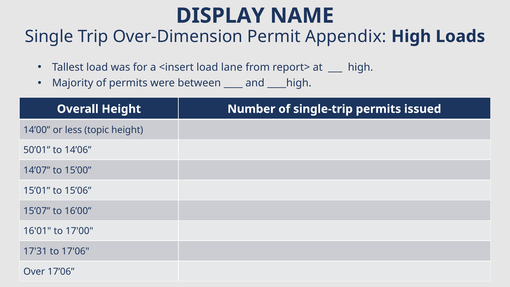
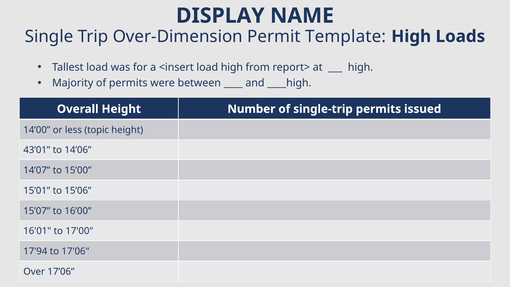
Appendix: Appendix -> Template (346, 36)
load lane: lane -> high (232, 67)
50’01: 50’01 -> 43’01 (37, 150)
17'31: 17'31 -> 17'94 (35, 251)
